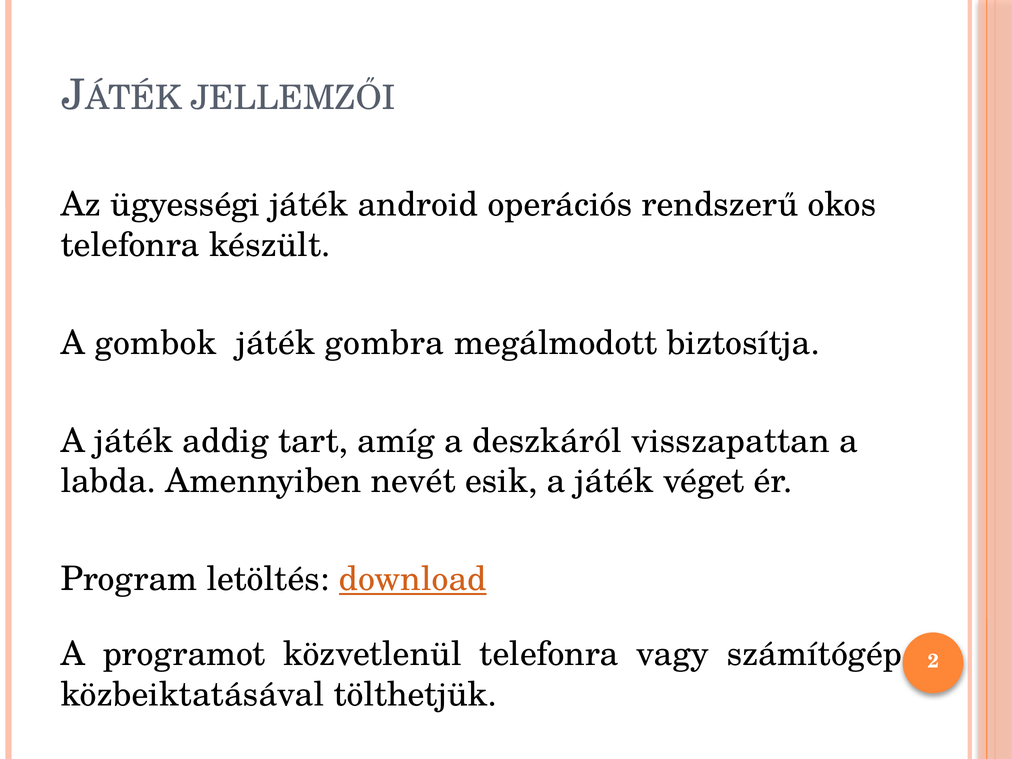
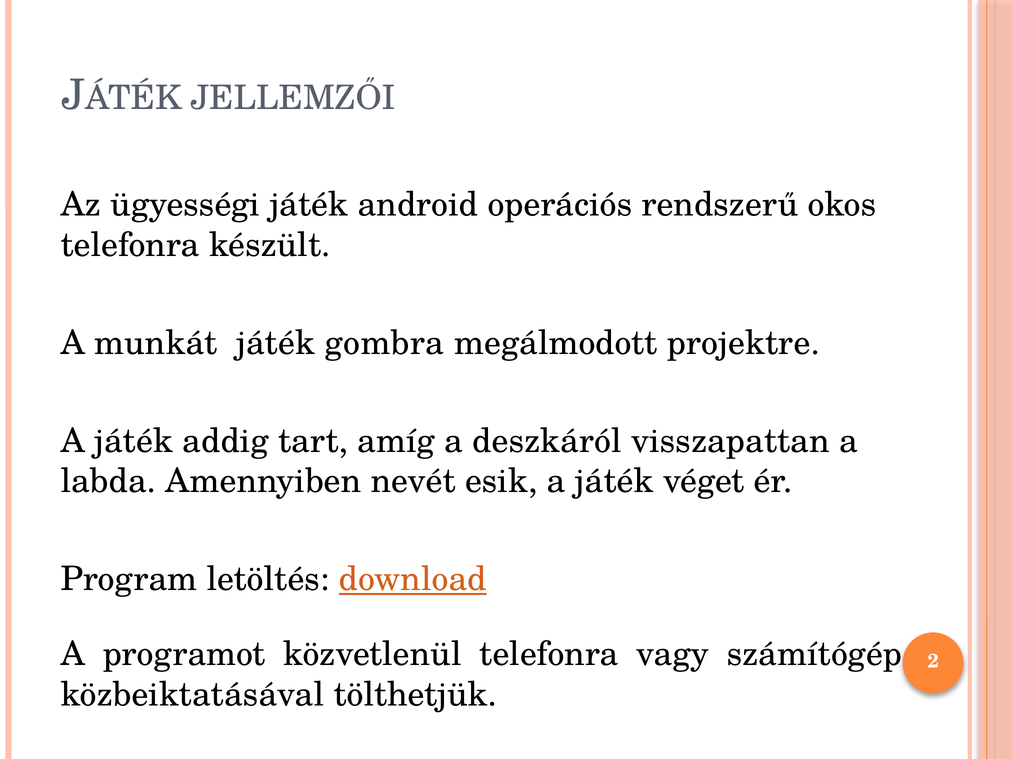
gombok: gombok -> munkát (156, 343)
biztosítja: biztosítja -> projektre (743, 343)
